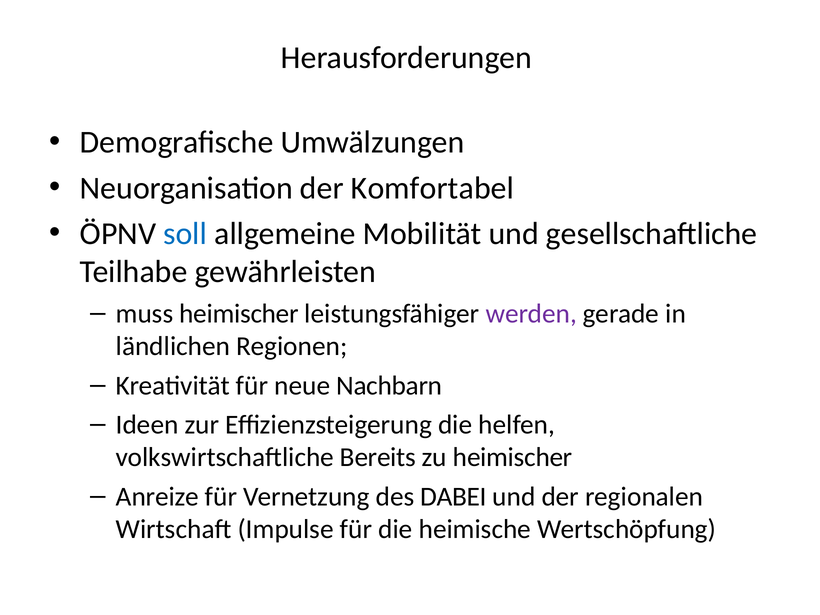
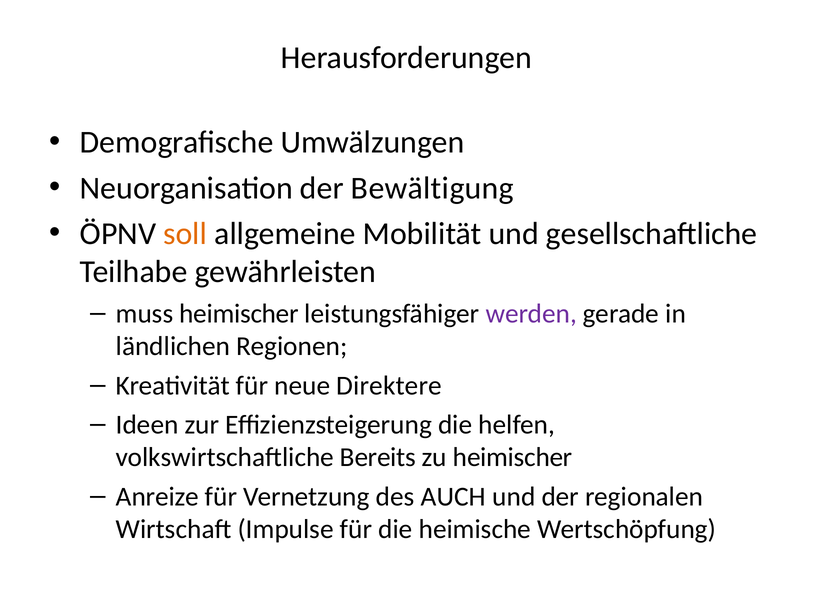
Komfortabel: Komfortabel -> Bewältigung (432, 188)
soll colour: blue -> orange (185, 234)
Nachbarn: Nachbarn -> Direktere (389, 385)
DABEI: DABEI -> AUCH (453, 497)
